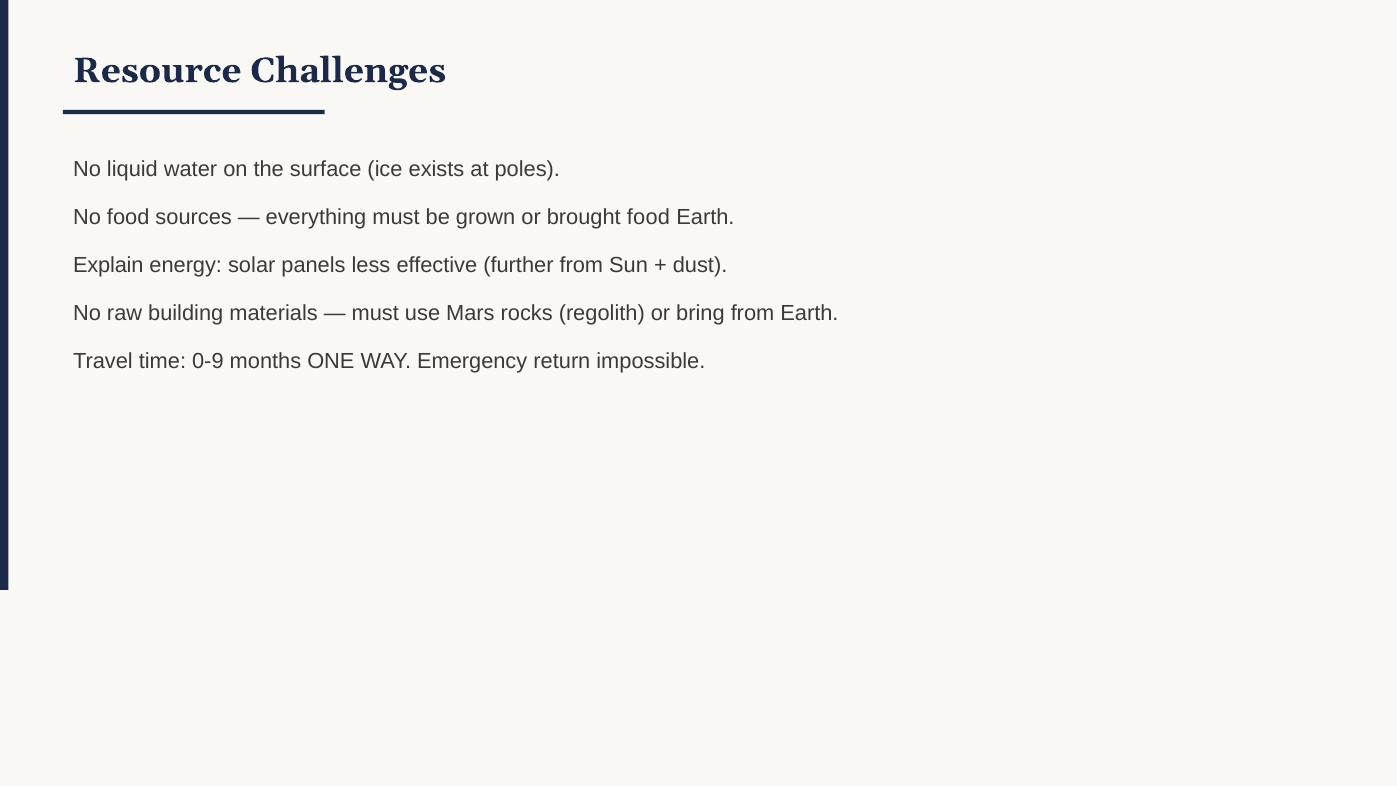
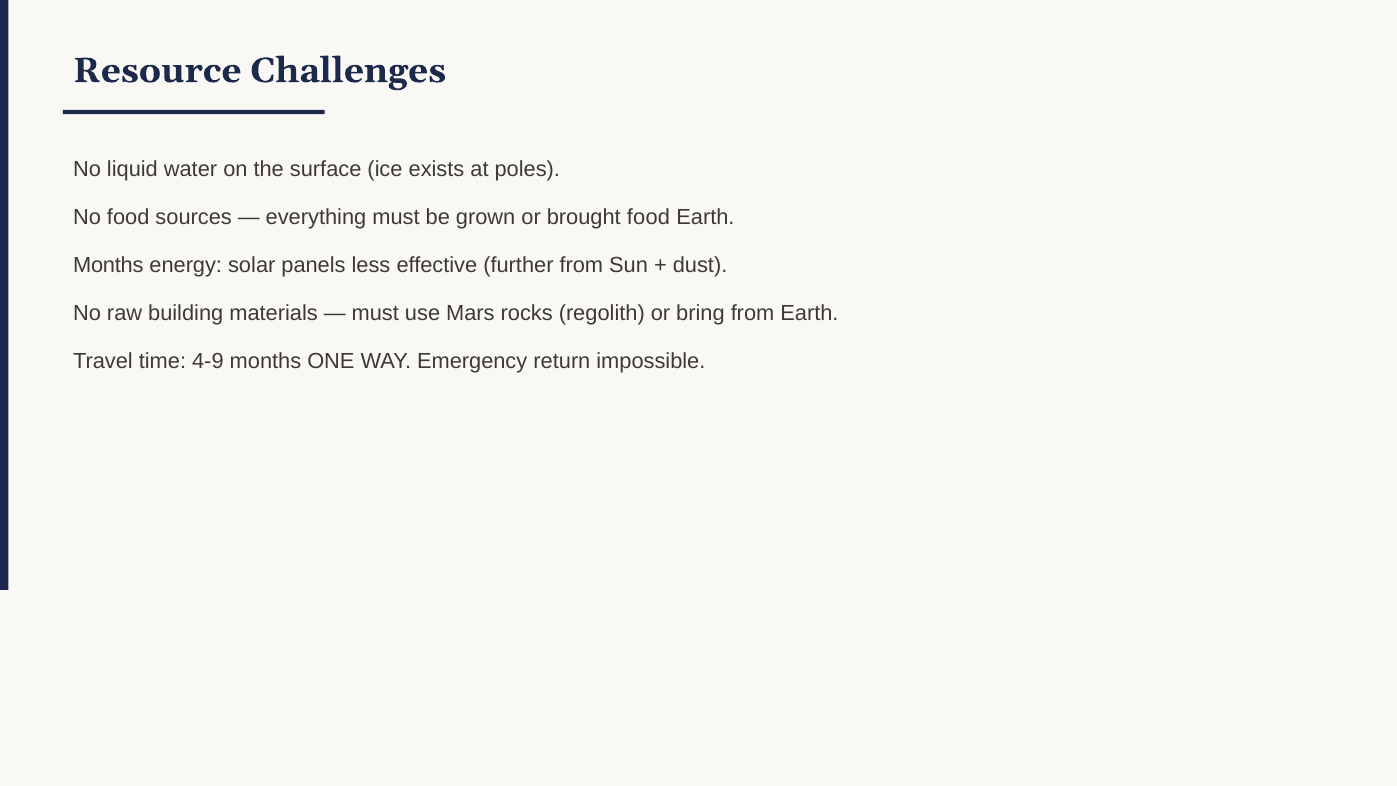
Explain: Explain -> Months (108, 265)
0-9: 0-9 -> 4-9 (208, 361)
